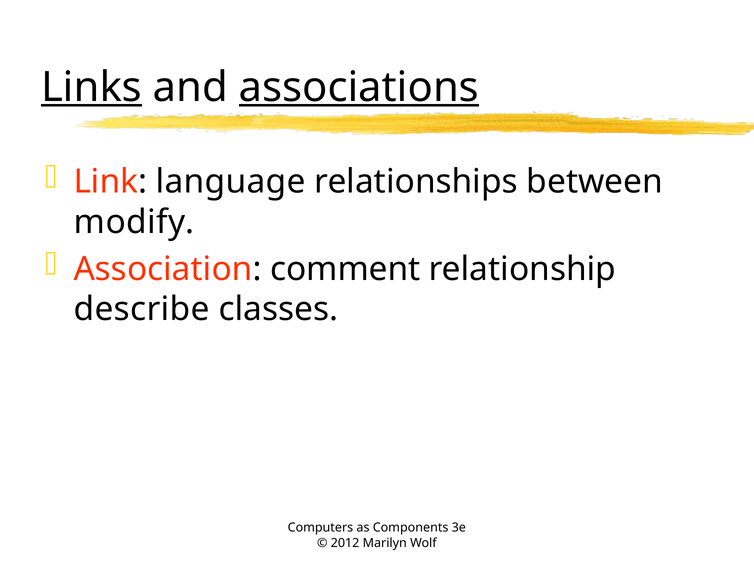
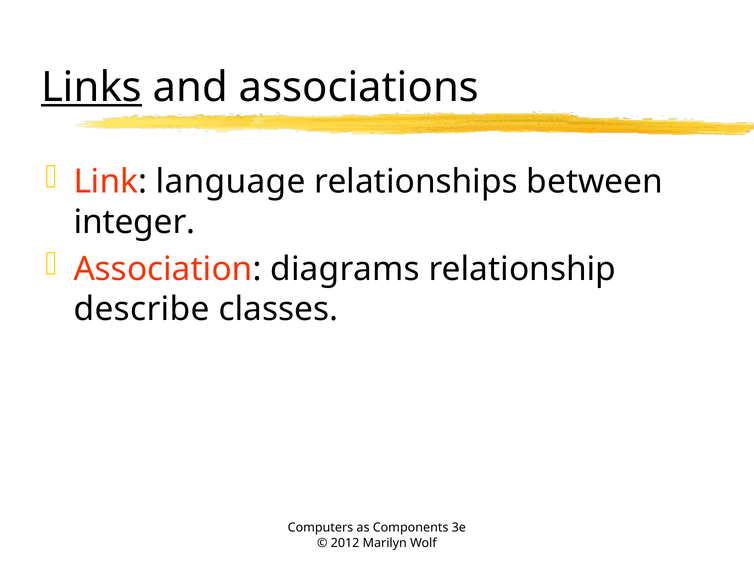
associations underline: present -> none (359, 87)
modify: modify -> integer (134, 222)
comment: comment -> diagrams (345, 269)
